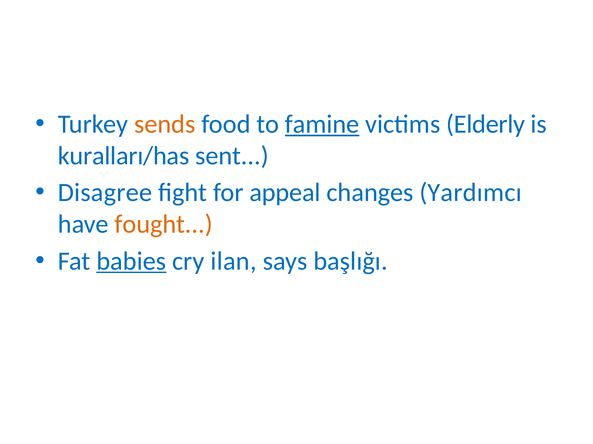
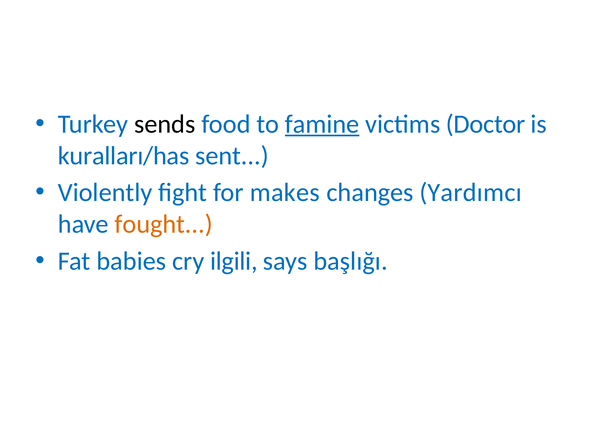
sends colour: orange -> black (165, 124)
Elderly: Elderly -> Doctor (486, 124)
Disagree: Disagree -> Violently (105, 193)
appeal: appeal -> makes (285, 193)
babies underline: present -> none (131, 261)
ilan: ilan -> ilgili (234, 261)
